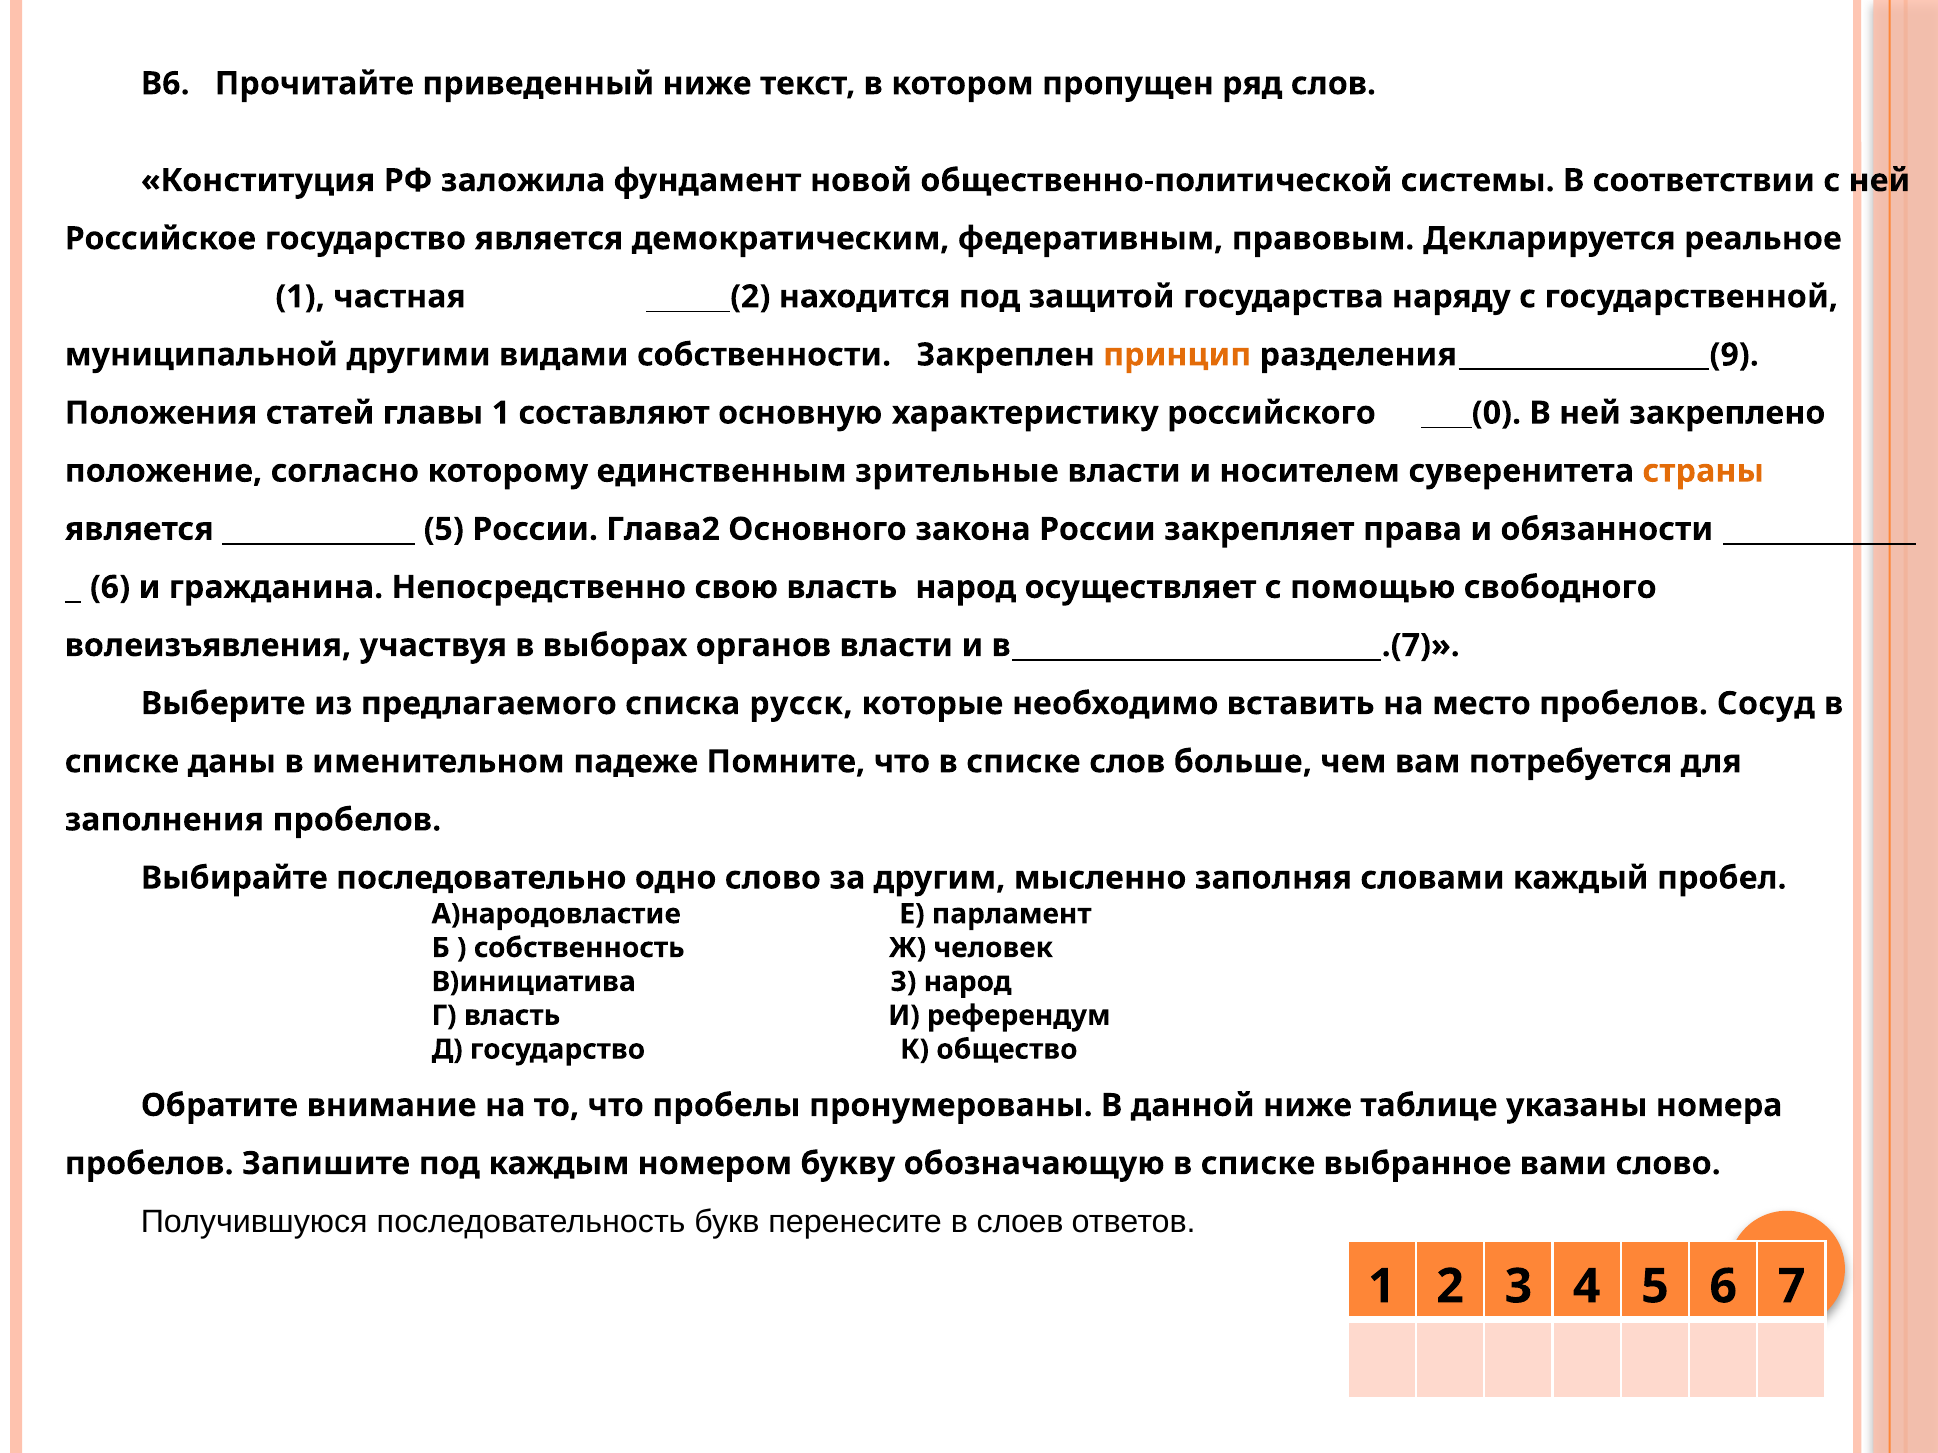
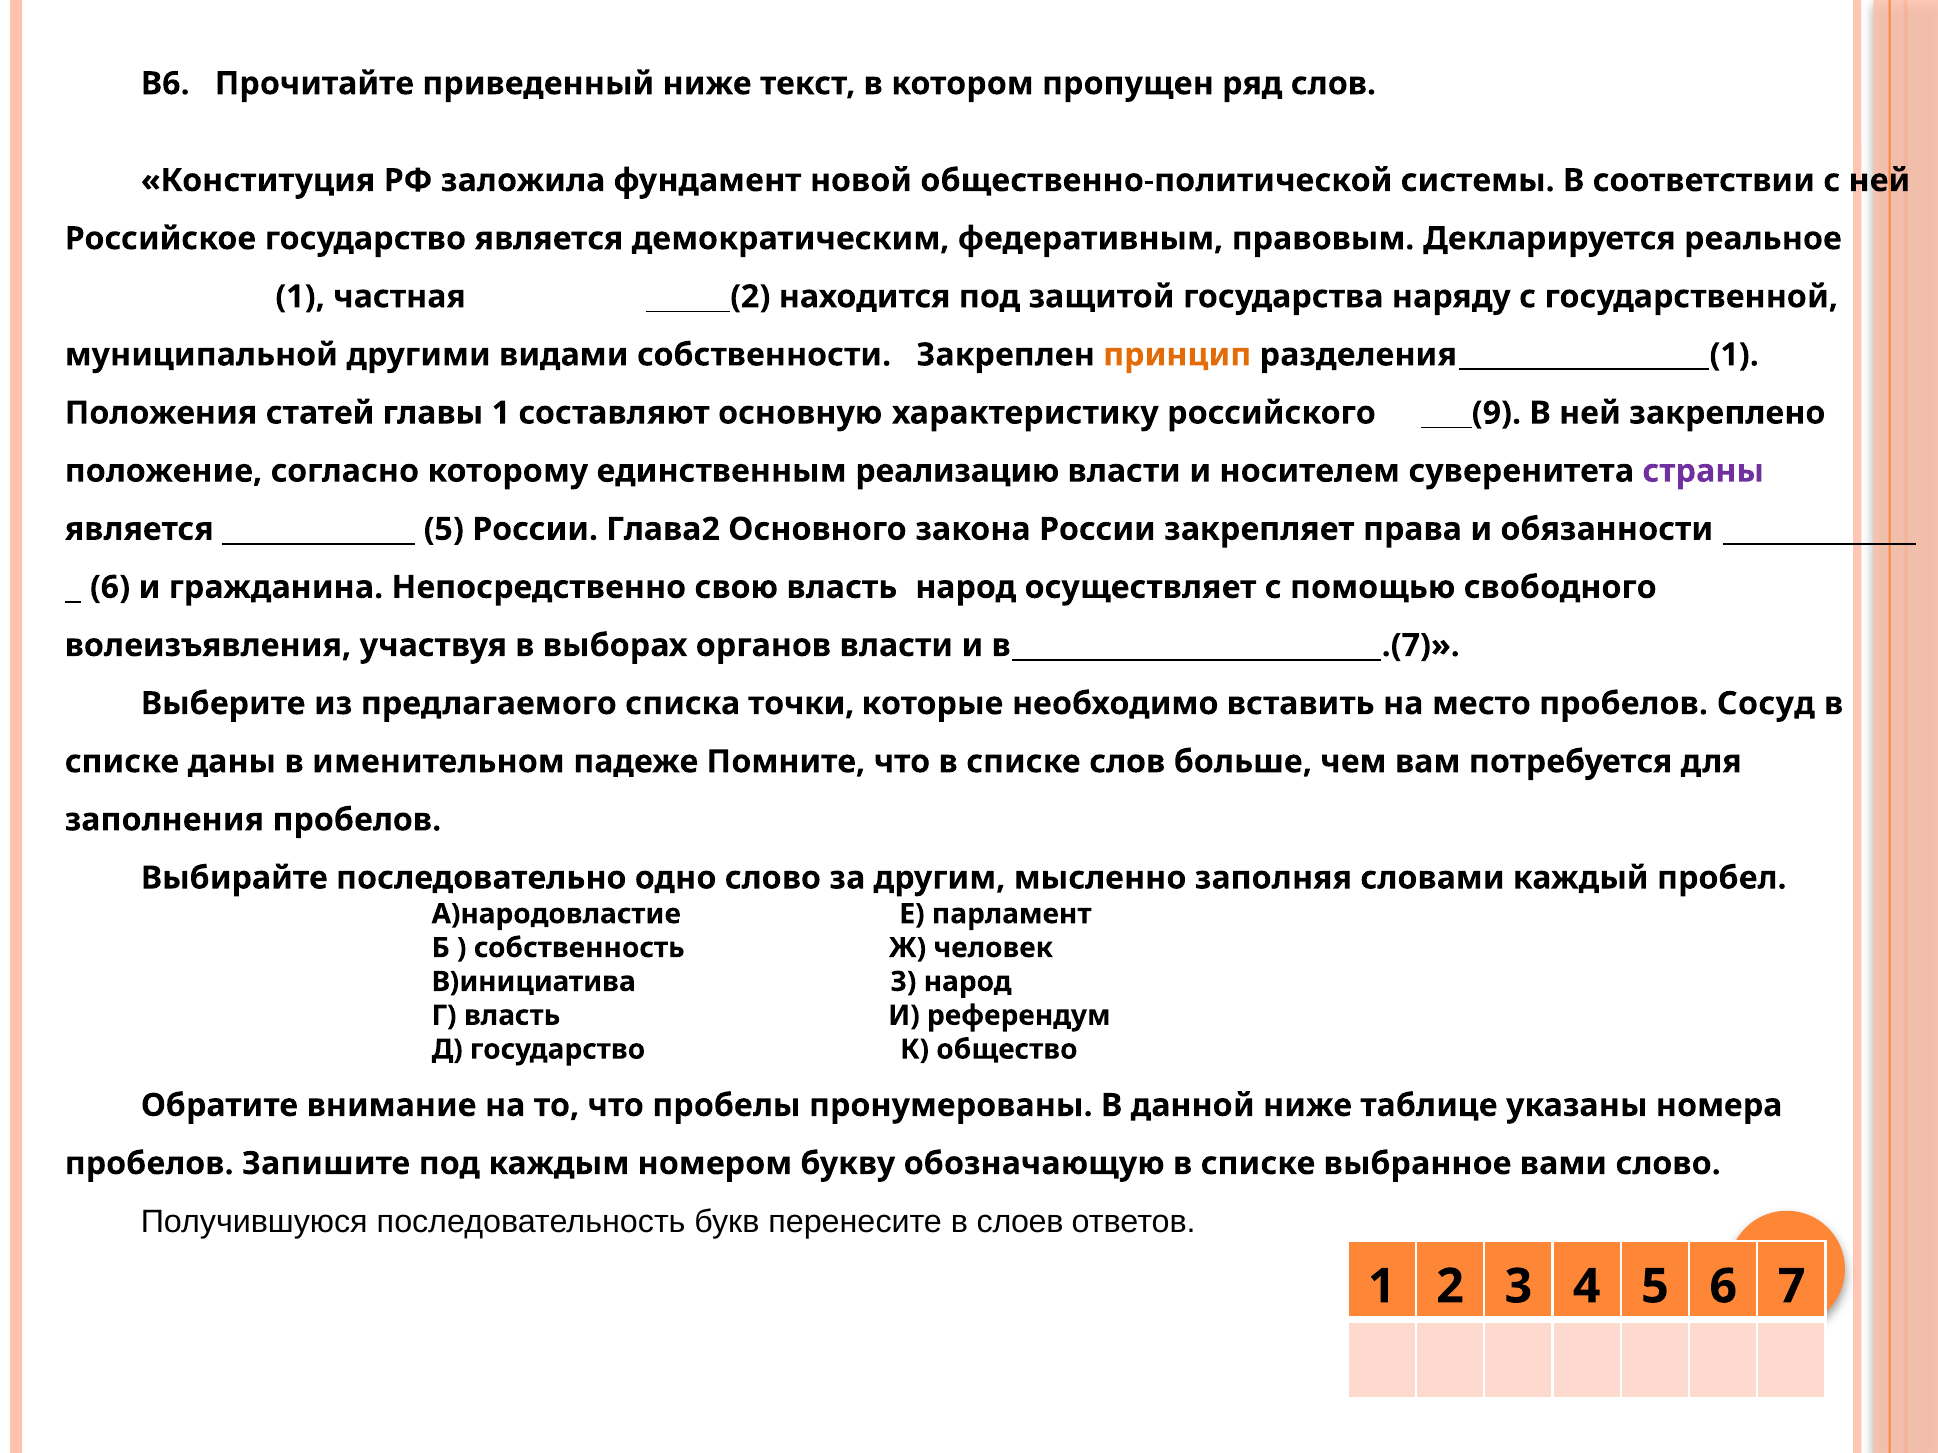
разделения 9: 9 -> 1 (1734, 355)
0: 0 -> 9 (1496, 413)
зрительные: зрительные -> реализацию (957, 471)
страны colour: orange -> purple (1703, 471)
русск: русск -> точки (801, 704)
